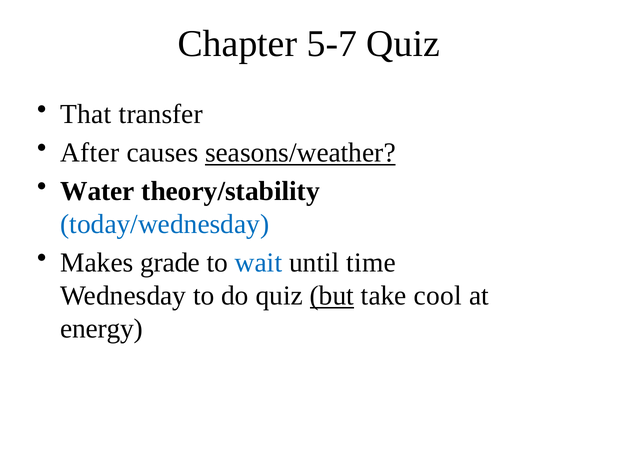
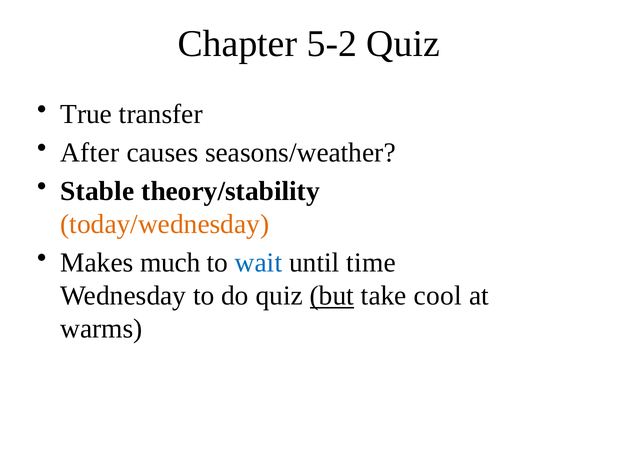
5-7: 5-7 -> 5-2 (332, 44)
That: That -> True (86, 114)
seasons/weather underline: present -> none (300, 153)
Water: Water -> Stable (97, 191)
today/wednesday colour: blue -> orange (165, 224)
grade: grade -> much (170, 263)
energy: energy -> warms (101, 328)
